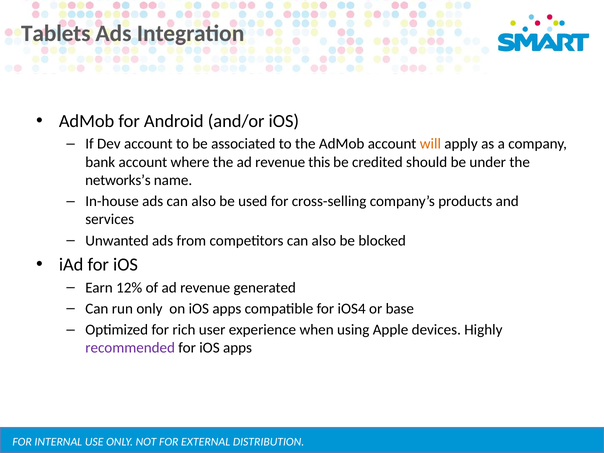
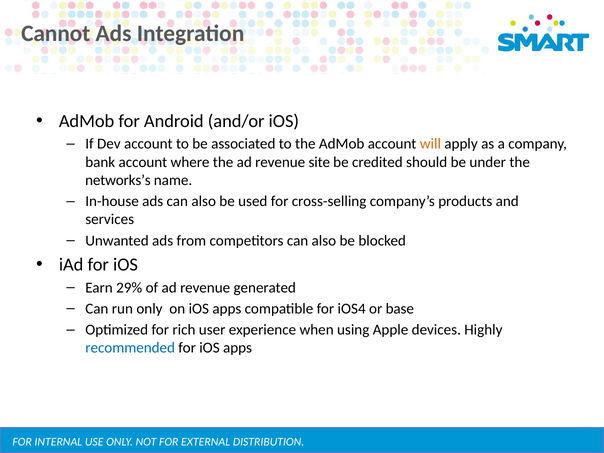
Tablets: Tablets -> Cannot (56, 34)
this: this -> site (319, 162)
12%: 12% -> 29% (129, 288)
recommended colour: purple -> blue (130, 348)
